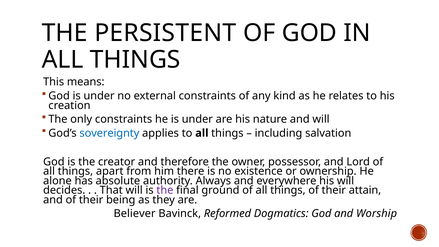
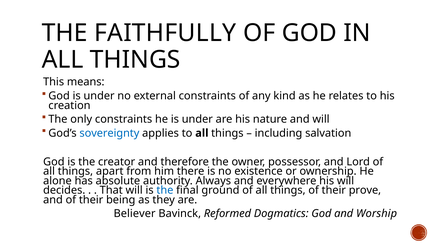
PERSISTENT: PERSISTENT -> FAITHFULLY (165, 33)
the colour: purple -> blue (165, 190)
attain: attain -> prove (365, 190)
